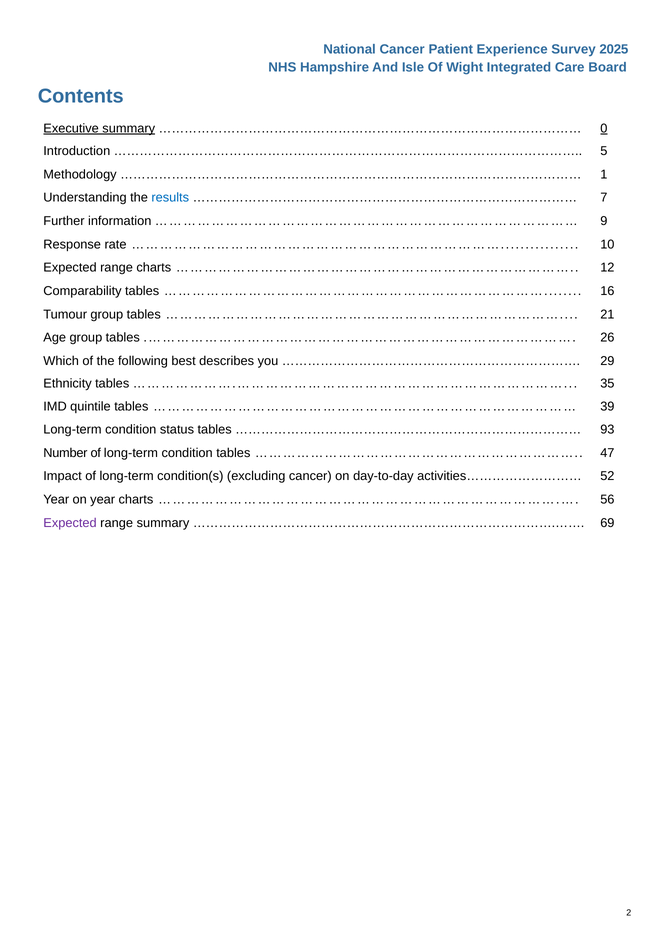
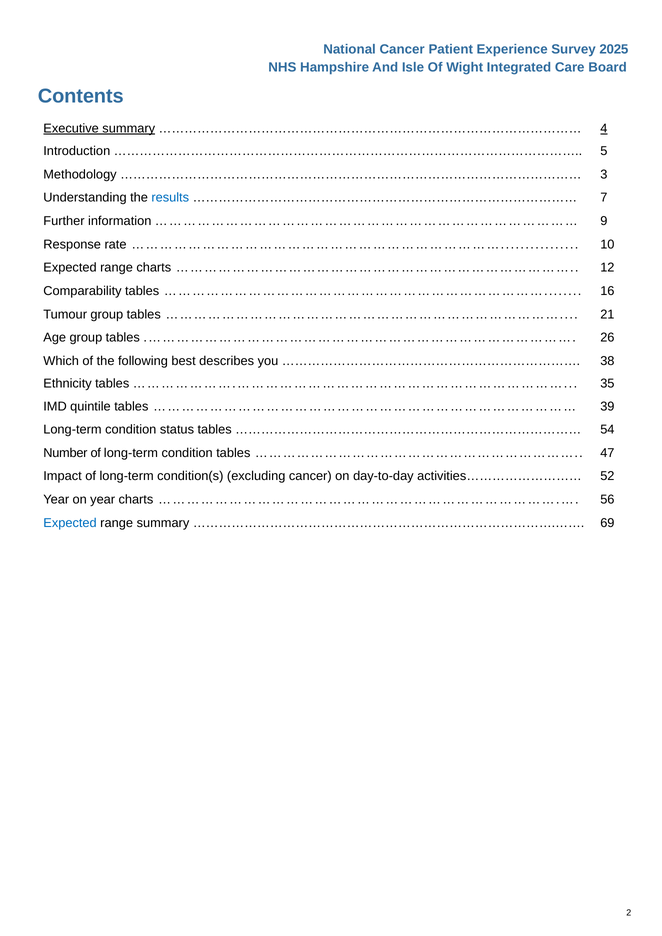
0: 0 -> 4 (604, 128)
1: 1 -> 3 (604, 175)
29: 29 -> 38 (607, 361)
93: 93 -> 54 (607, 430)
Expected colour: purple -> blue (70, 523)
